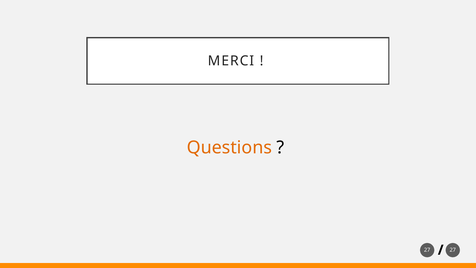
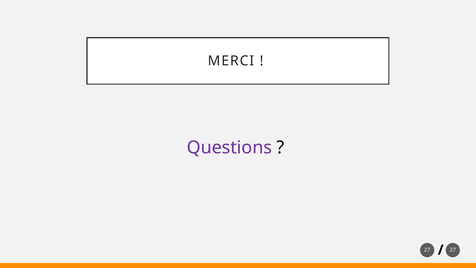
Questions colour: orange -> purple (229, 148)
